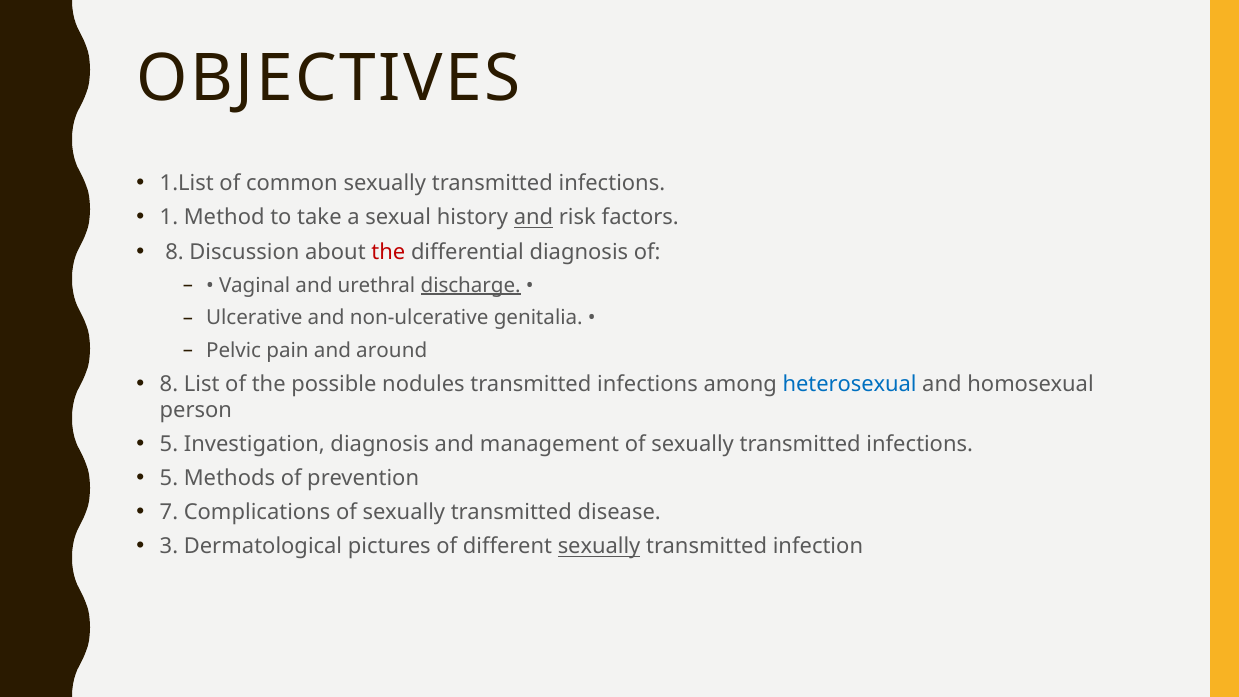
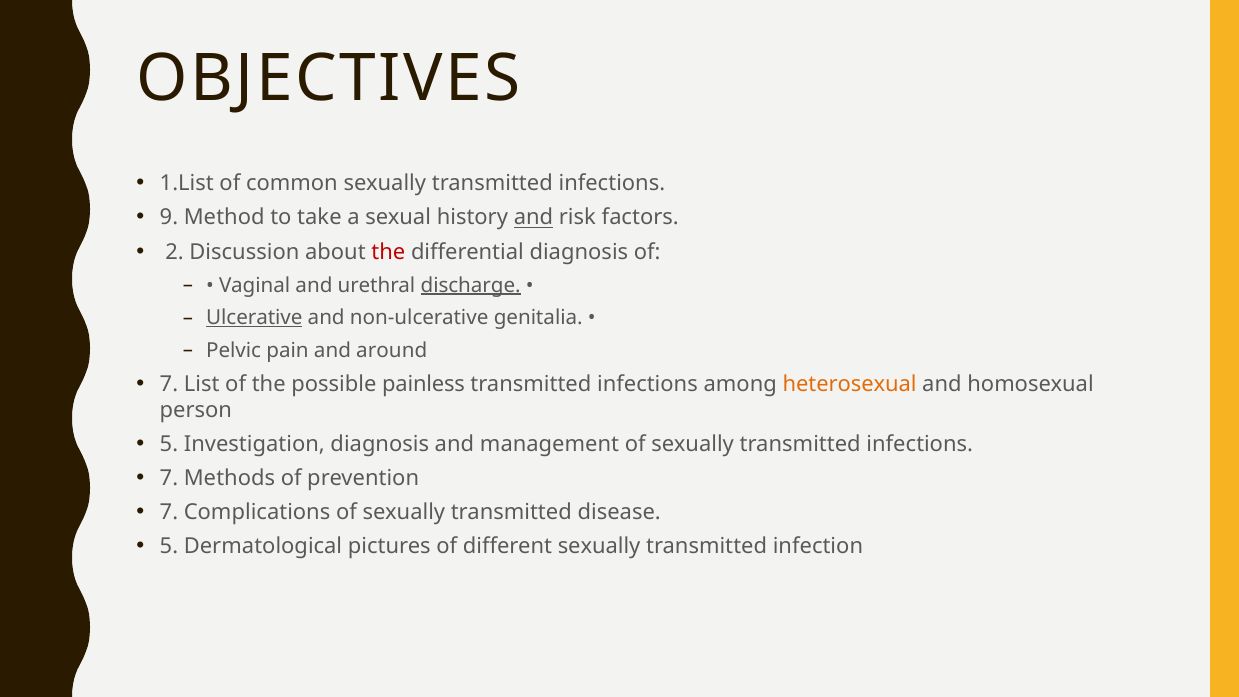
1: 1 -> 9 (169, 218)
8: 8 -> 2 (175, 252)
Ulcerative underline: none -> present (254, 318)
8: 8 -> 7 (169, 384)
nodules: nodules -> painless (424, 384)
heterosexual colour: blue -> orange (850, 384)
5: 5 -> 7 (169, 478)
3: 3 -> 5 (169, 547)
sexually underline: present -> none (599, 547)
